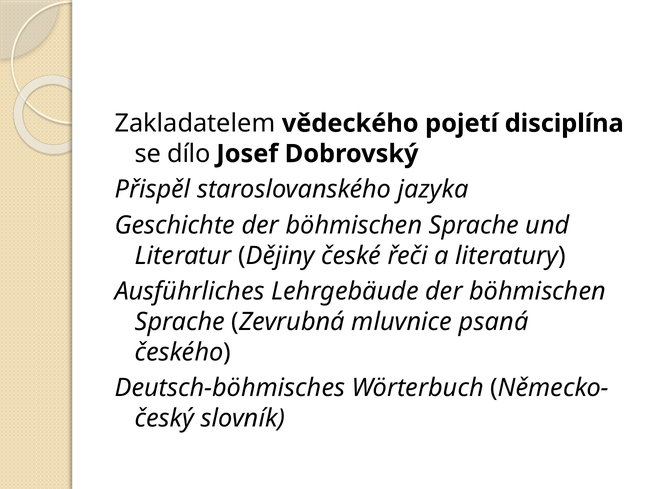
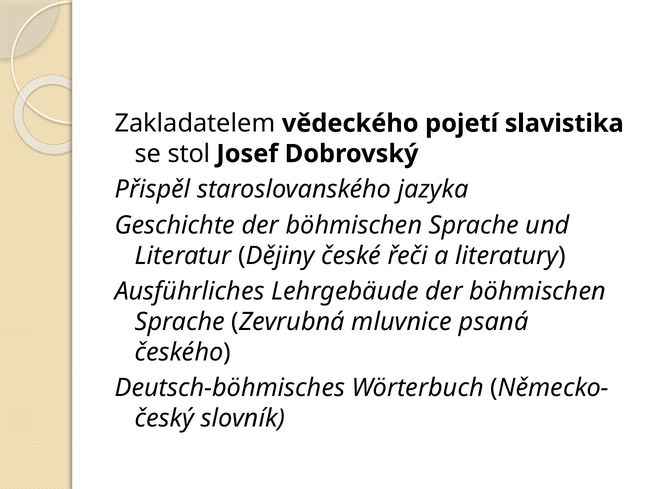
disciplína: disciplína -> slavistika (564, 123)
dílo: dílo -> stol (189, 154)
